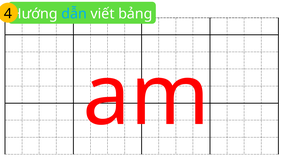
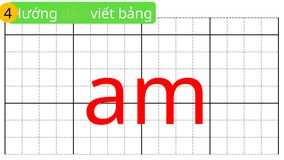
dẫn colour: light blue -> light green (74, 14)
